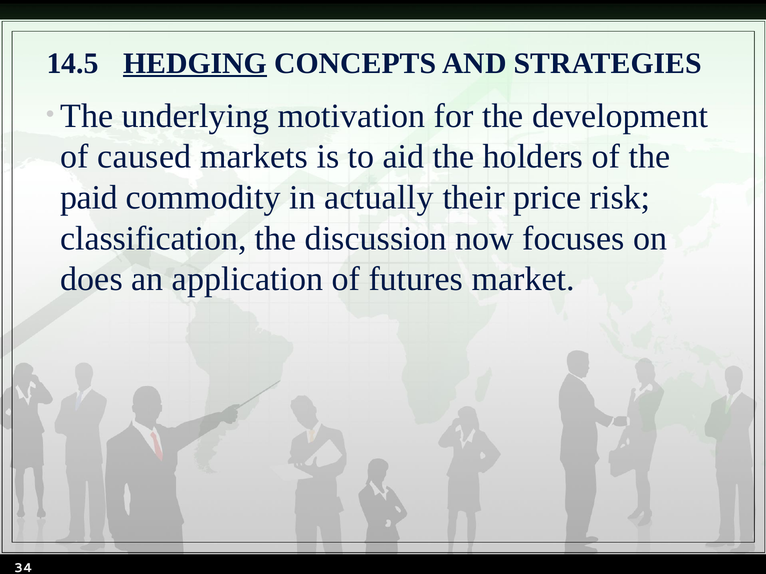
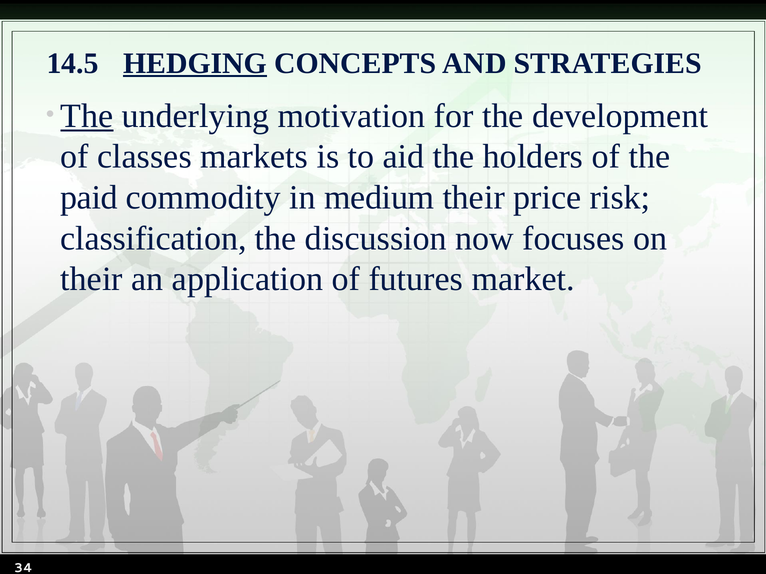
The underline: none -> present (87, 116)
caused: caused -> classes (145, 157)
actually: actually -> medium (379, 198)
does: does -> their (92, 279)
